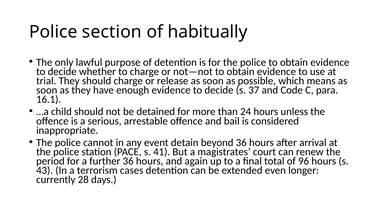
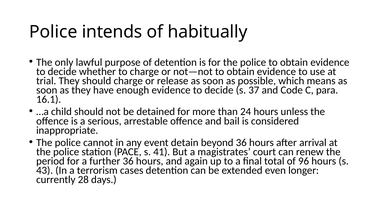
section: section -> intends (112, 32)
